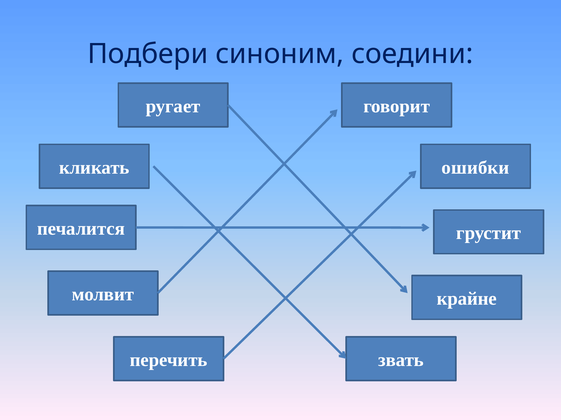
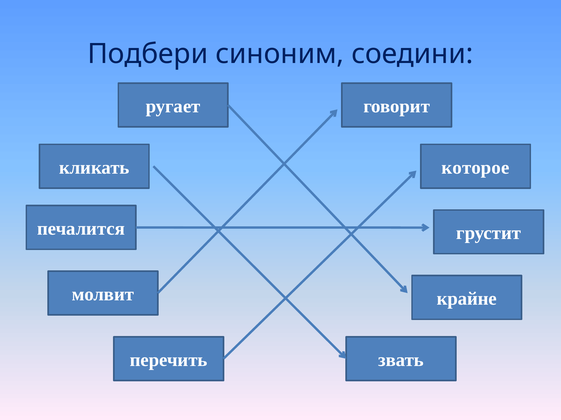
ошибки: ошибки -> которое (475, 168)
